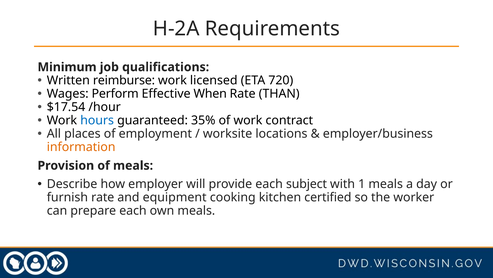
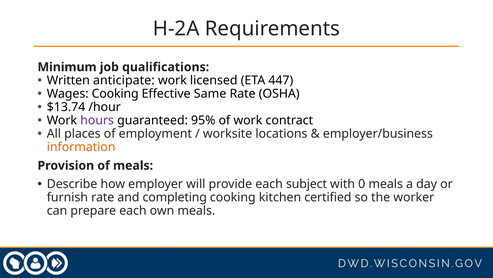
reimburse: reimburse -> anticipate (124, 80)
720: 720 -> 447 (281, 80)
Wages Perform: Perform -> Cooking (115, 94)
When: When -> Same (210, 94)
THAN: THAN -> OSHA (279, 94)
$17.54: $17.54 -> $13.74 (66, 107)
hours colour: blue -> purple (97, 120)
35%: 35% -> 95% (203, 120)
1: 1 -> 0 (362, 184)
equipment: equipment -> completing (175, 197)
